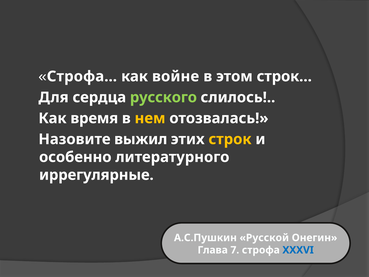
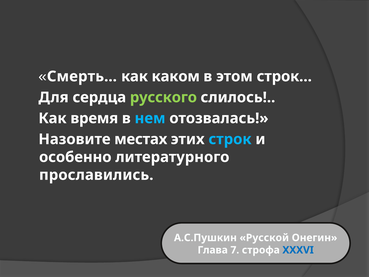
Строфа…: Строфа… -> Смерть… (82, 76)
войне: войне -> каком (176, 76)
нем colour: yellow -> light blue (150, 118)
выжил: выжил -> местах (141, 139)
строк colour: yellow -> light blue (230, 139)
иррегулярные: иррегулярные -> прославились (96, 175)
